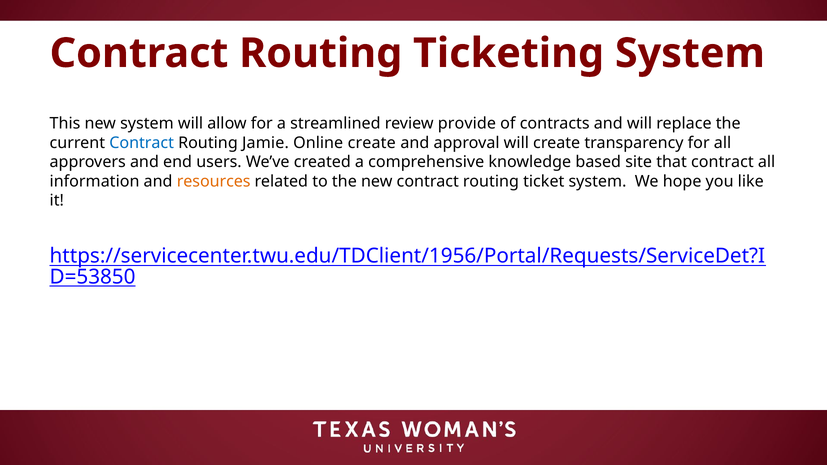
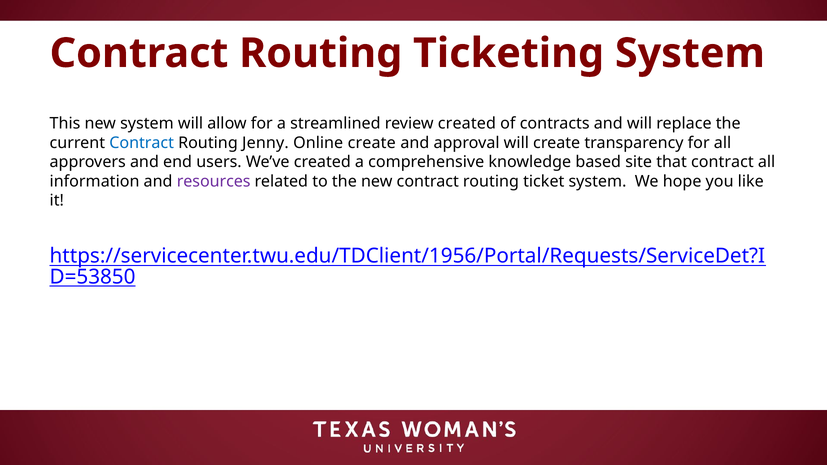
review provide: provide -> created (467, 123)
Jamie: Jamie -> Jenny (265, 143)
resources colour: orange -> purple (214, 181)
